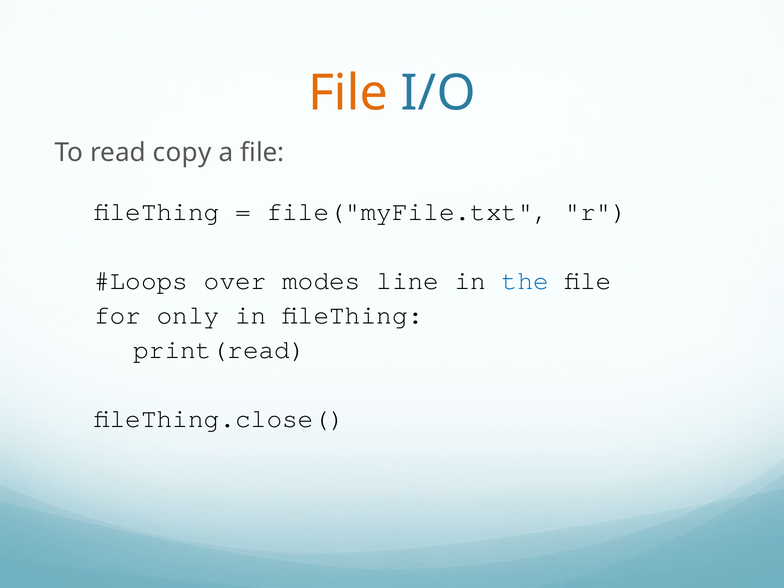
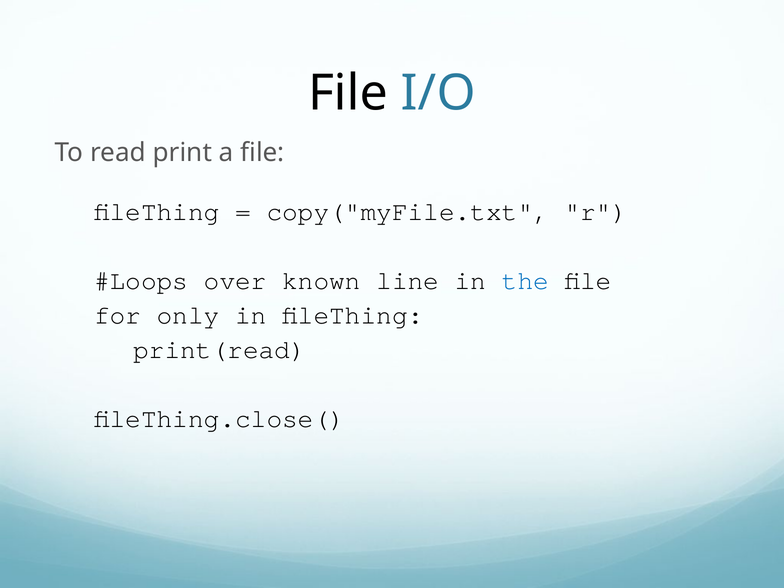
File colour: orange -> black (348, 93)
copy: copy -> print (182, 152)
file("myFile.txt: file("myFile.txt -> copy("myFile.txt (408, 212)
modes: modes -> known (321, 281)
